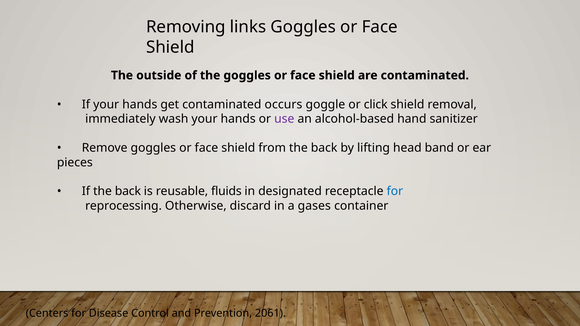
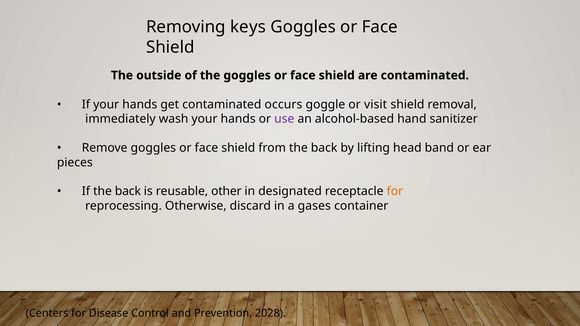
links: links -> keys (248, 27)
click: click -> visit (376, 104)
fluids: fluids -> other (226, 191)
for colour: blue -> orange (395, 191)
2061: 2061 -> 2028 (270, 313)
